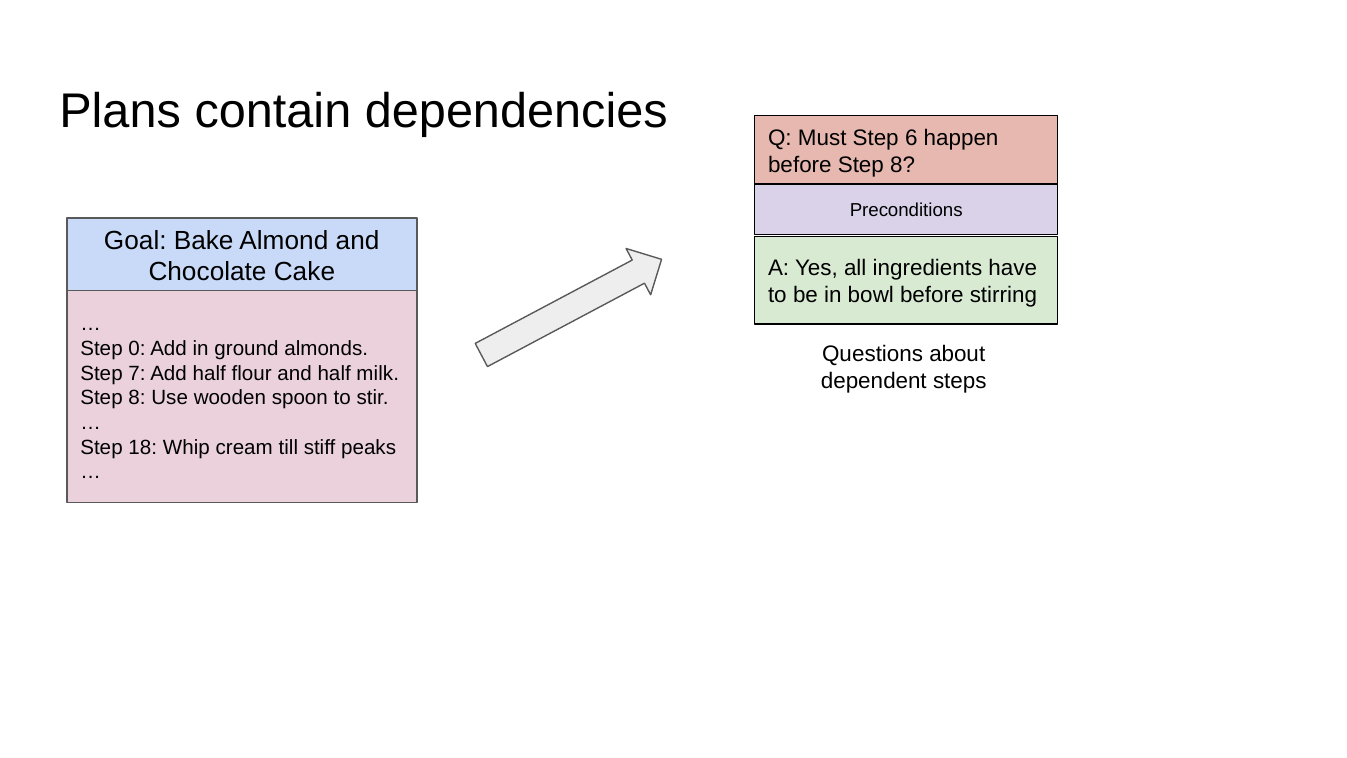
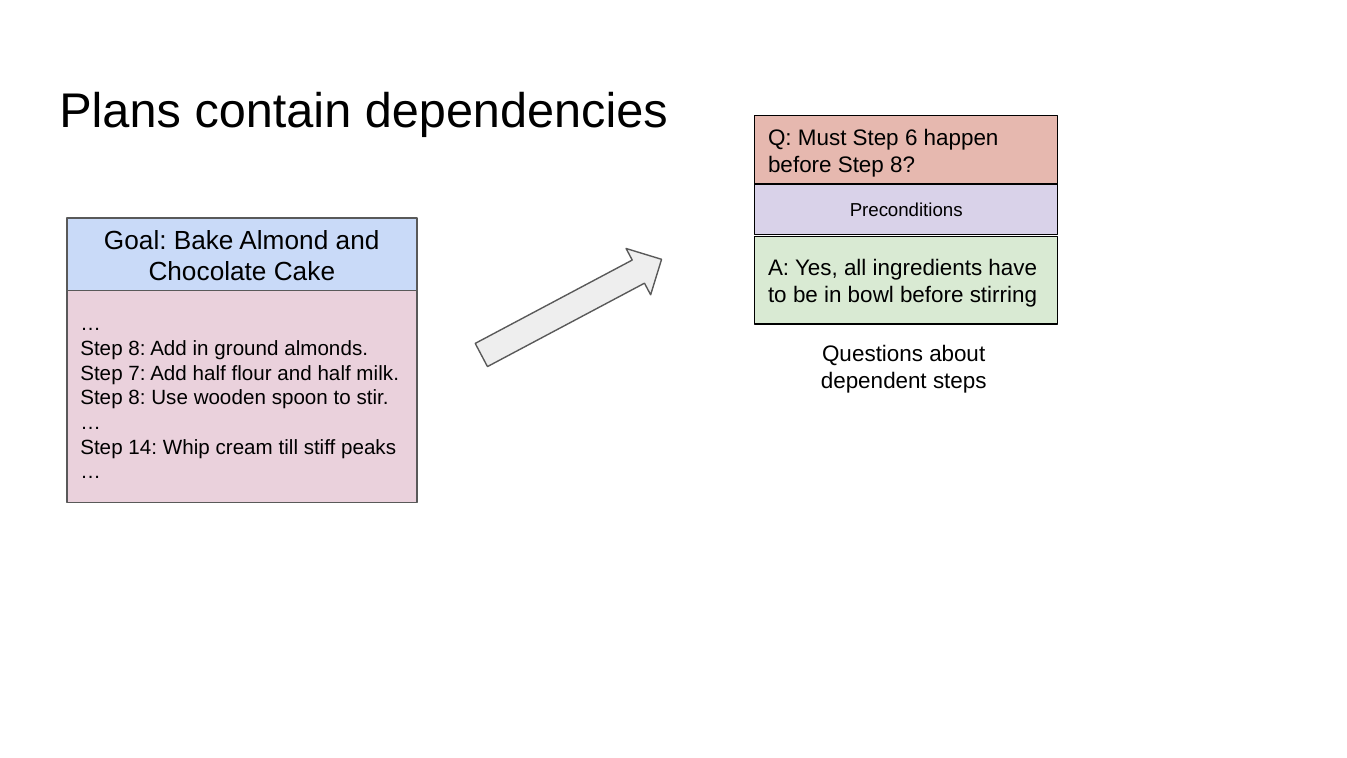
0: 0 -> 8 (137, 348)
18: 18 -> 14 (143, 447)
